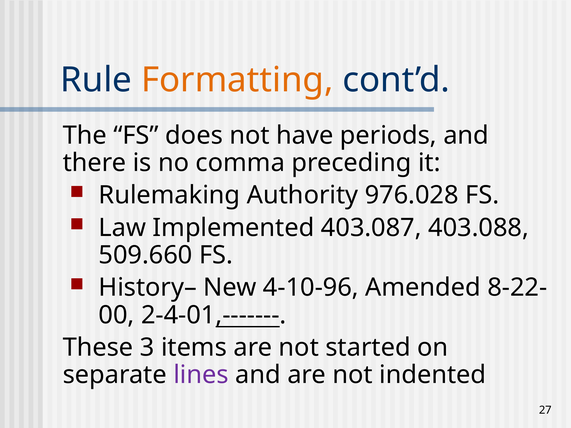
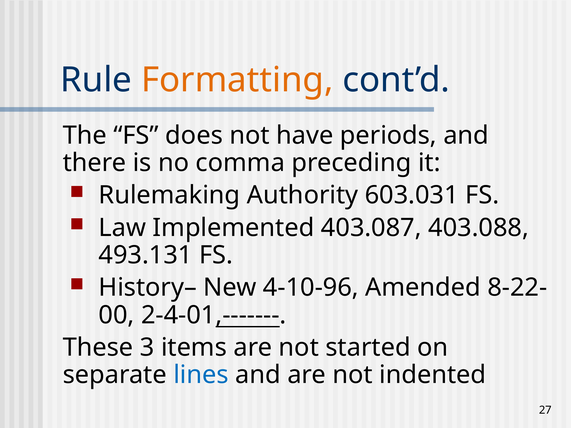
976.028: 976.028 -> 603.031 (412, 195)
509.660: 509.660 -> 493.131 (146, 255)
lines colour: purple -> blue (201, 375)
